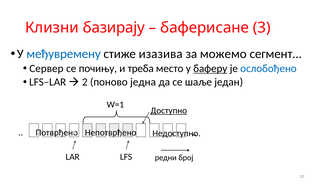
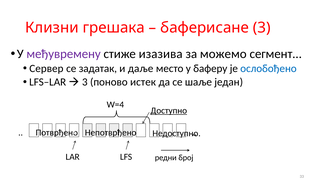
базирају: базирају -> грешака (114, 28)
међувремену colour: blue -> purple (64, 54)
почињу: почињу -> задатак (98, 69)
треба: треба -> даље (141, 69)
баферу underline: present -> none (210, 69)
2: 2 -> 3 (85, 82)
једна: једна -> истек (143, 82)
W=1: W=1 -> W=4 (115, 105)
